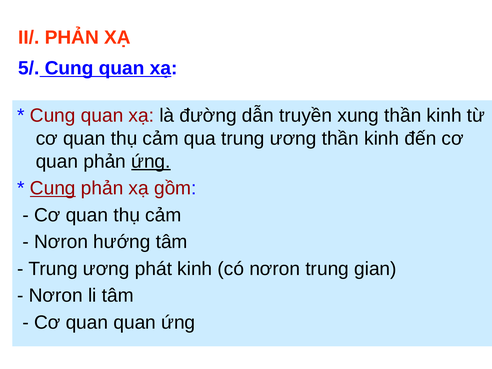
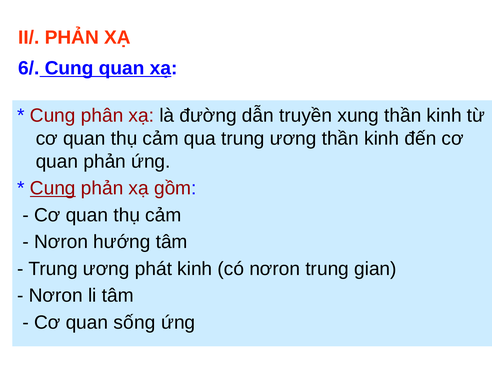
5/: 5/ -> 6/ (29, 68)
quan: quan -> phân (102, 116)
ứng underline: present -> none (151, 162)
quan quan: quan -> sống (135, 322)
